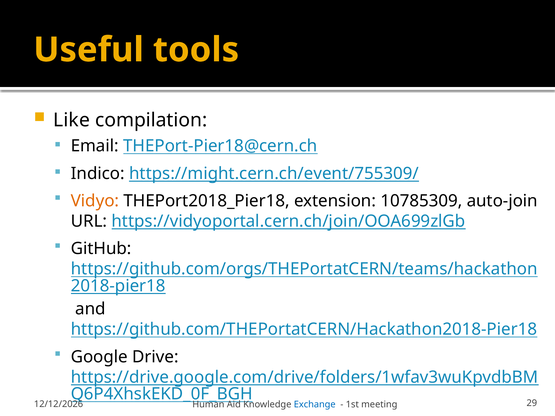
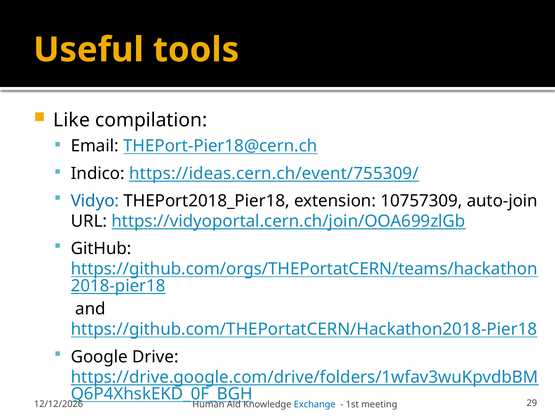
https://might.cern.ch/event/755309/: https://might.cern.ch/event/755309/ -> https://ideas.cern.ch/event/755309/ (274, 174)
Vidyo colour: orange -> blue (95, 201)
10785309: 10785309 -> 10757309 (421, 201)
